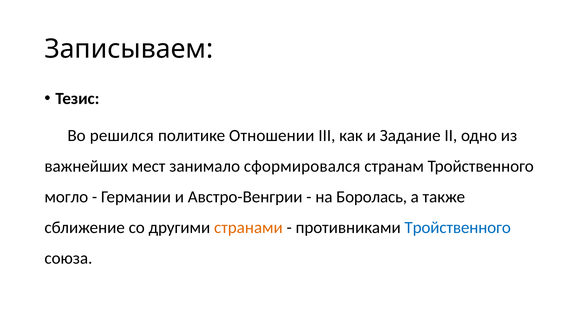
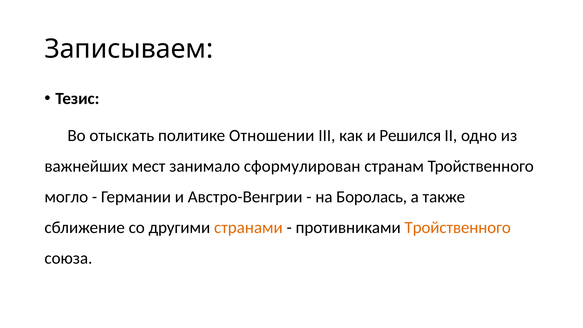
решился: решился -> отыскать (122, 136)
Задание: Задание -> Решился (410, 136)
сформировался: сформировался -> сформулирован (302, 166)
Тройственного colour: blue -> orange (458, 227)
